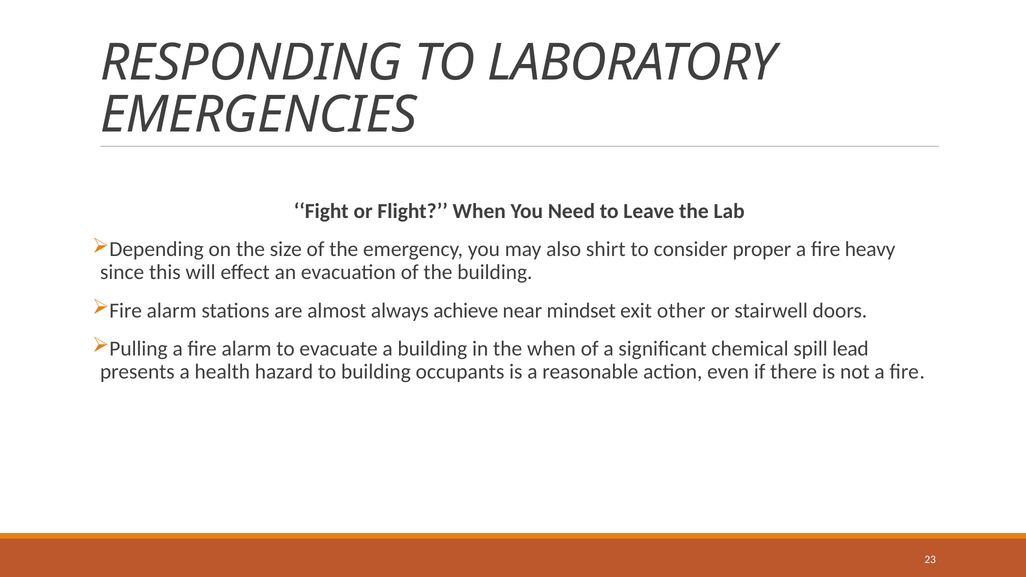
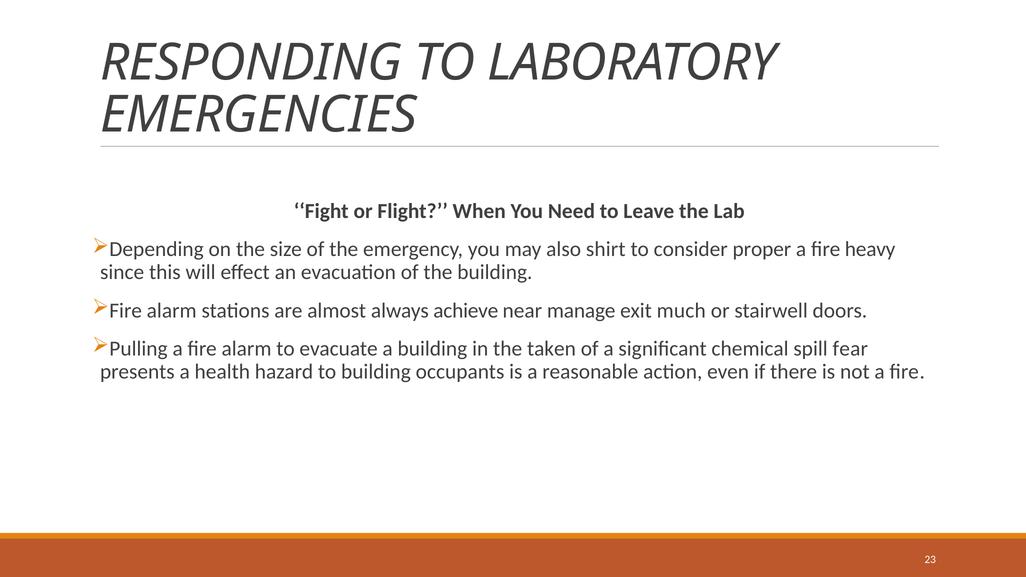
mindset: mindset -> manage (581, 311)
other: other -> much (681, 311)
the when: when -> taken (551, 349)
lead: lead -> fear (850, 349)
